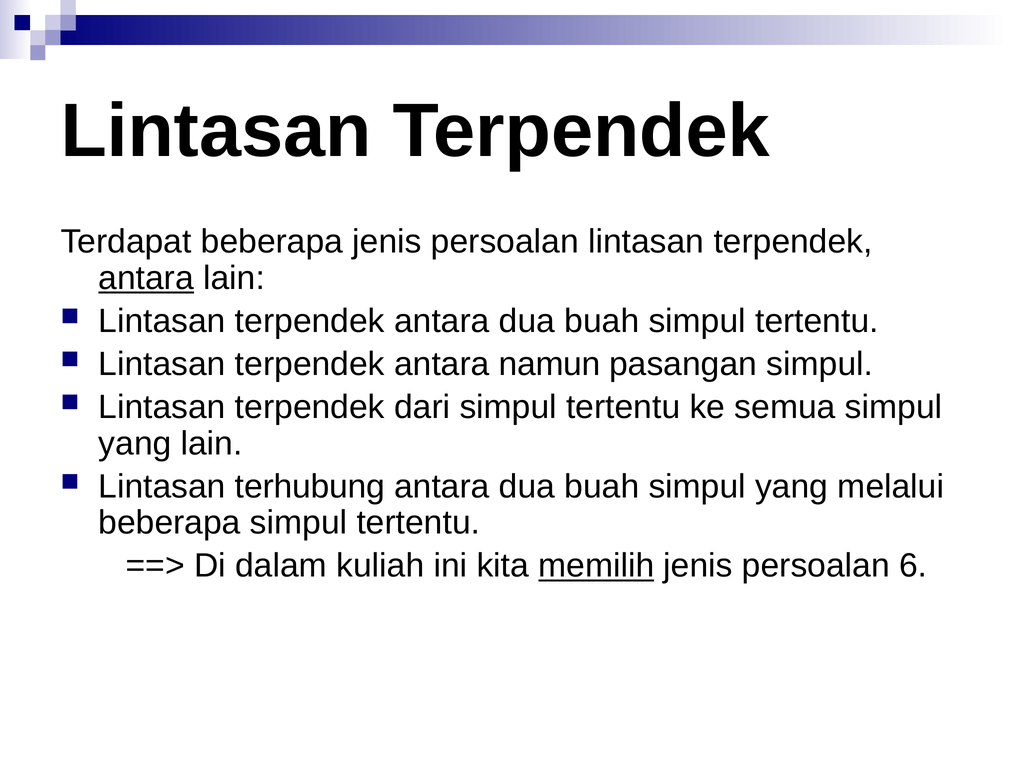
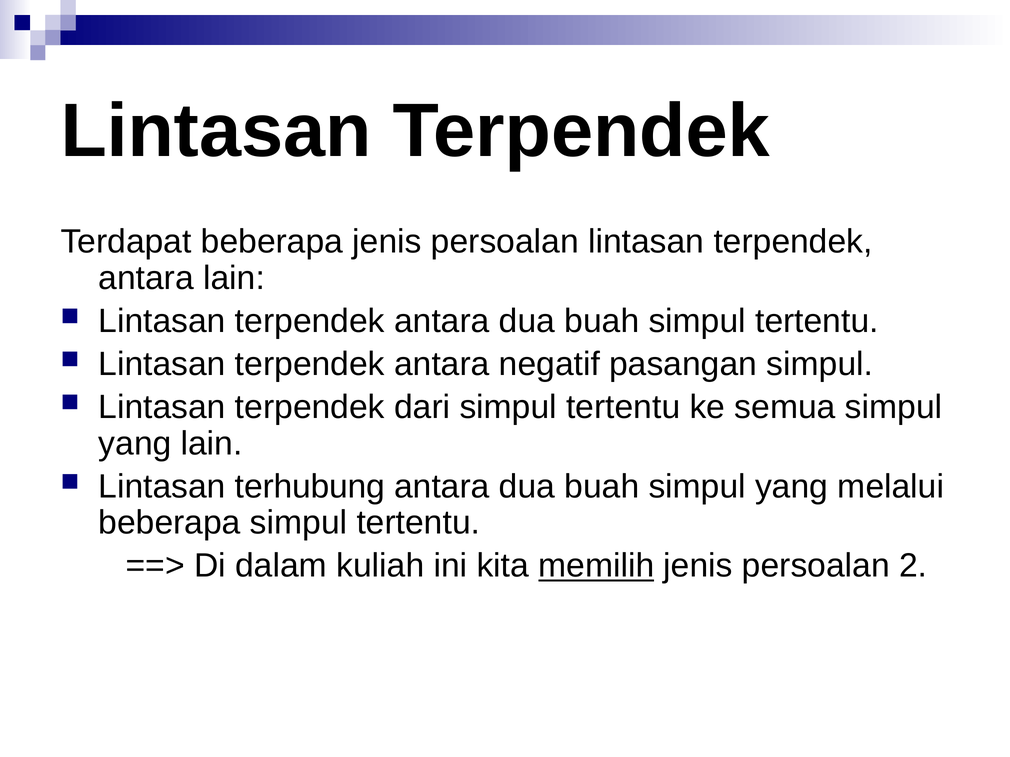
antara underline: present -> none (146, 278)
namun: namun -> negatif (549, 364)
6: 6 -> 2 (913, 566)
